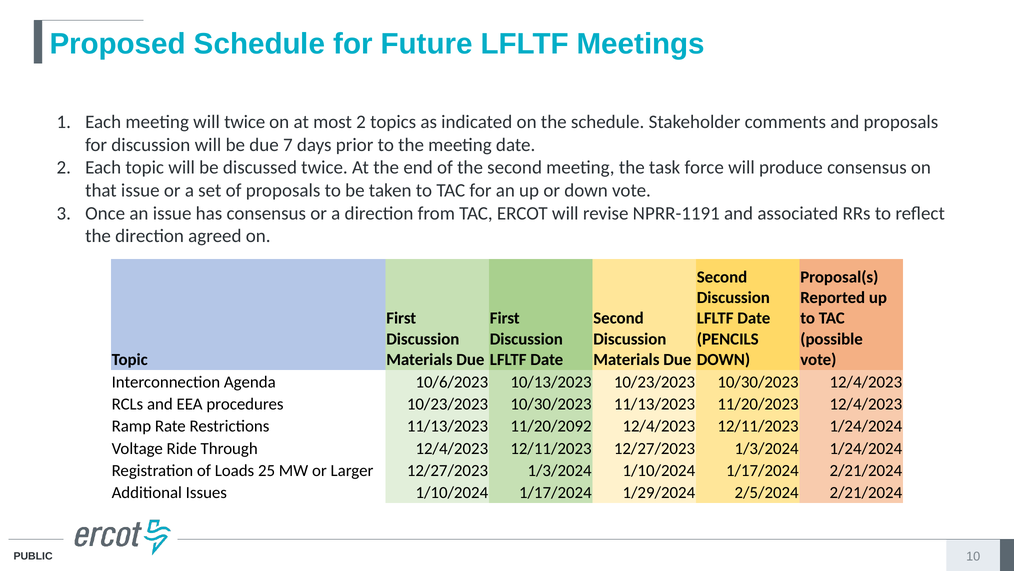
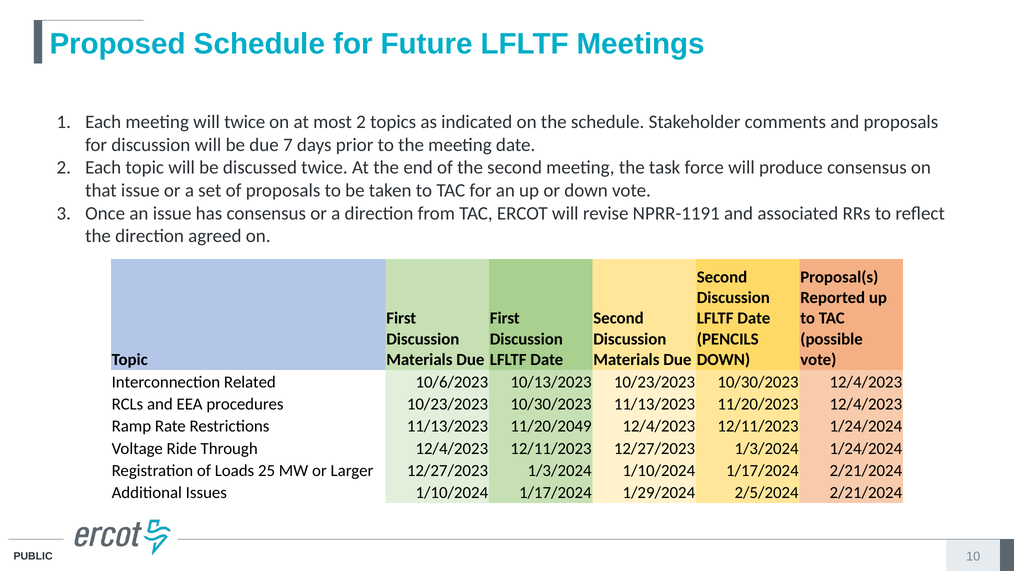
Agenda: Agenda -> Related (250, 382)
11/20/2092: 11/20/2092 -> 11/20/2049 (551, 426)
